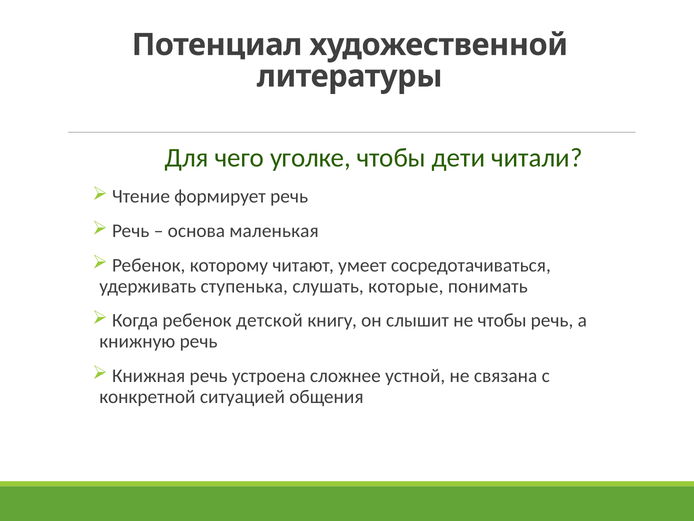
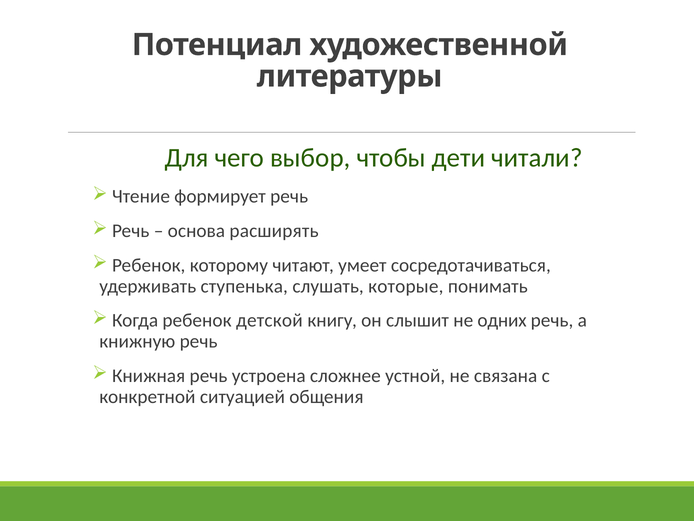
уголке: уголке -> выбор (310, 158)
маленькая: маленькая -> расширять (274, 231)
не чтобы: чтобы -> одних (502, 320)
